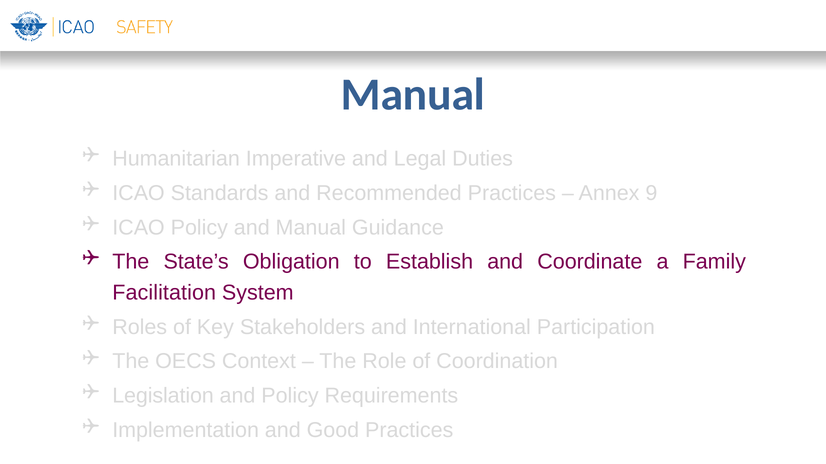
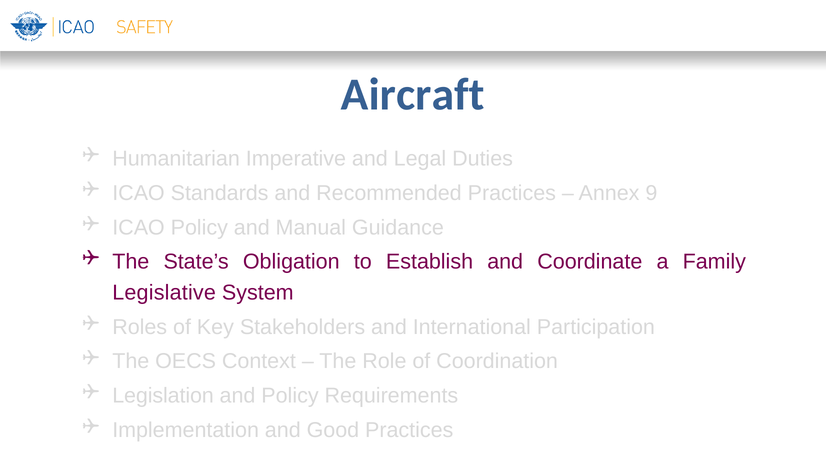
Manual: Manual -> Aircraft (413, 95)
Facilitation: Facilitation -> Legislative (164, 293)
